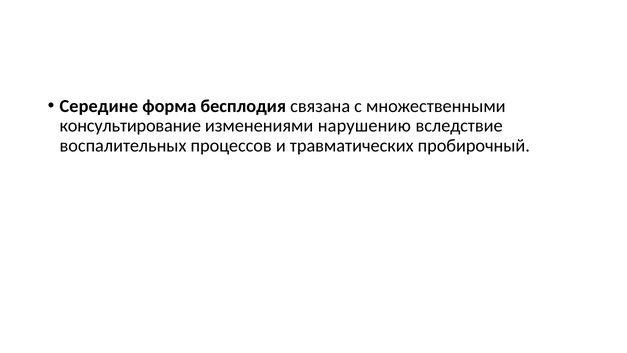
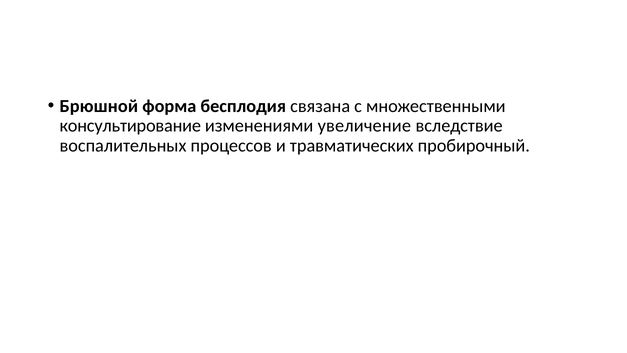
Середине: Середине -> Брюшной (99, 106)
нарушению: нарушению -> увеличение (364, 126)
